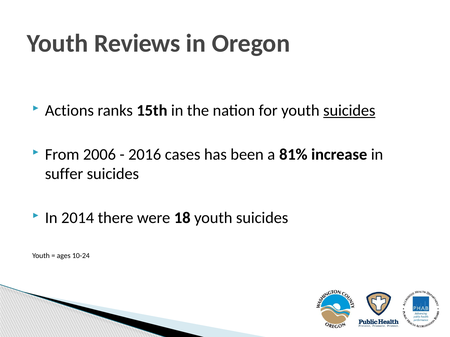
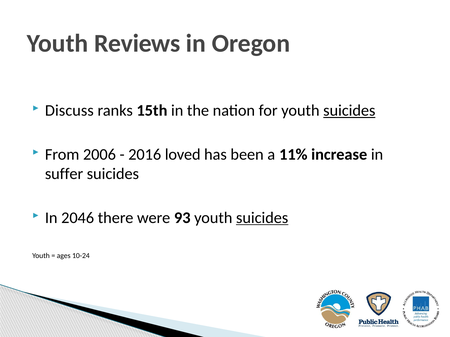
Actions: Actions -> Discuss (69, 111)
cases: cases -> loved (183, 155)
81%: 81% -> 11% (293, 155)
2014: 2014 -> 2046 (78, 218)
18: 18 -> 93 (182, 218)
suicides underline: none -> present (262, 218)
